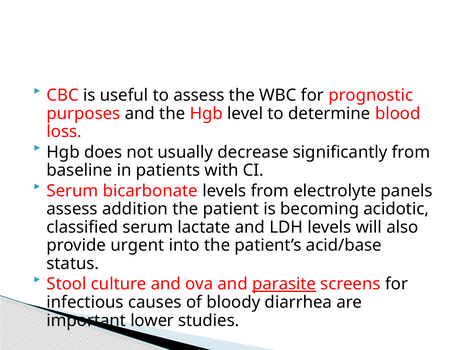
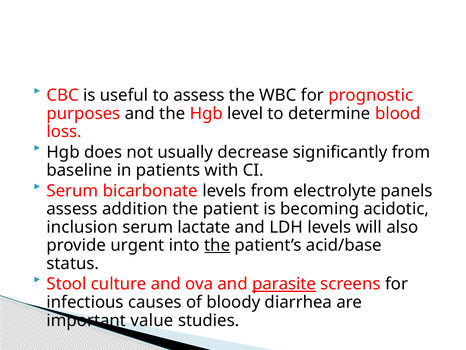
classified: classified -> inclusion (82, 227)
the underline: none -> present (217, 245)
lower: lower -> value (152, 320)
